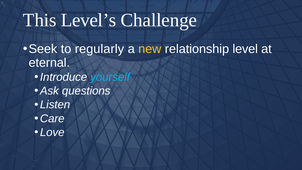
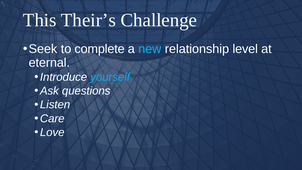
Level’s: Level’s -> Their’s (88, 20)
regularly: regularly -> complete (100, 49)
new colour: yellow -> light blue (150, 49)
